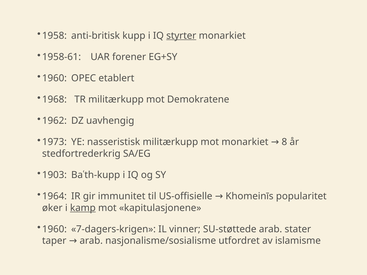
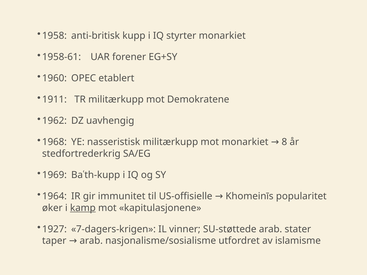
styrter underline: present -> none (181, 36)
1968: 1968 -> 1911 (54, 100)
1973: 1973 -> 1968 (54, 142)
1903: 1903 -> 1969 (54, 175)
1960: 1960 -> 1927 (54, 229)
